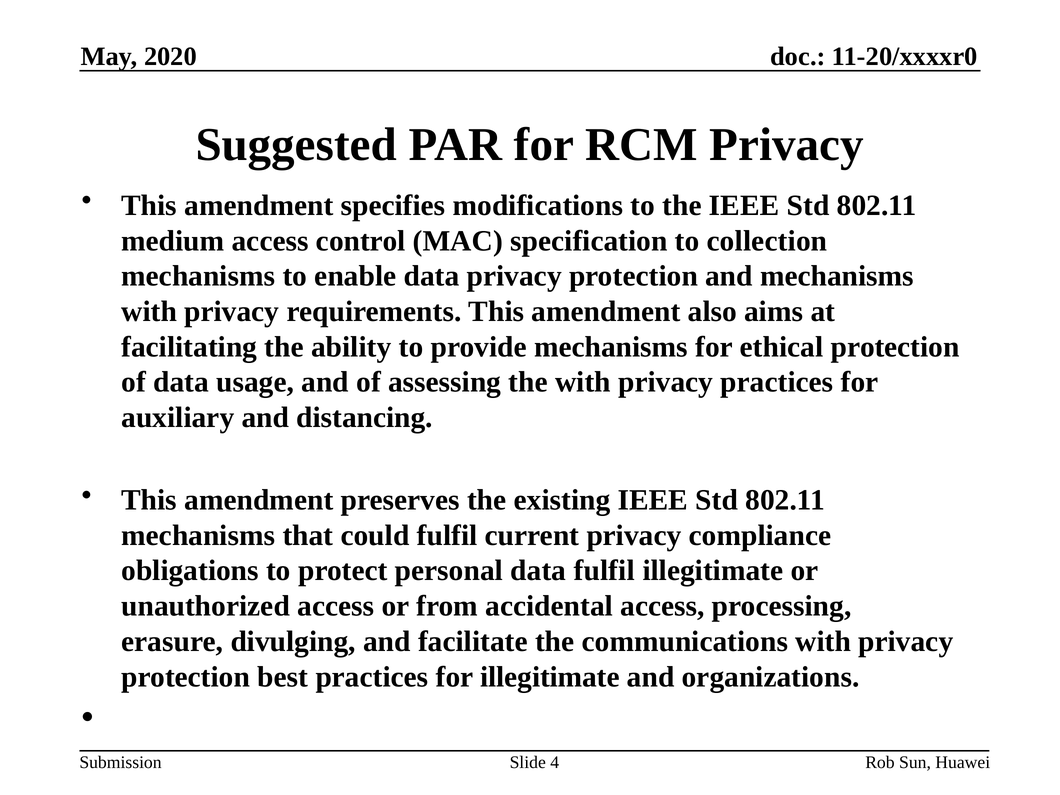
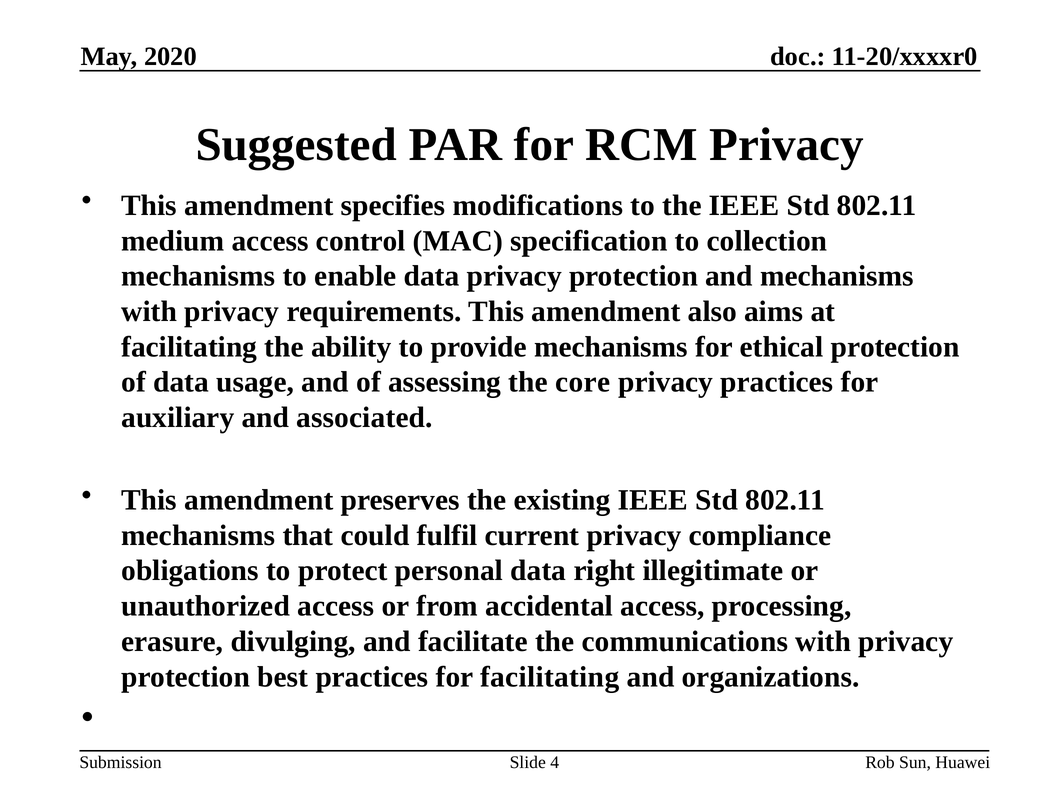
the with: with -> core (583, 382)
distancing: distancing -> associated (364, 418)
data fulfil: fulfil -> right (604, 571)
for illegitimate: illegitimate -> facilitating (550, 677)
